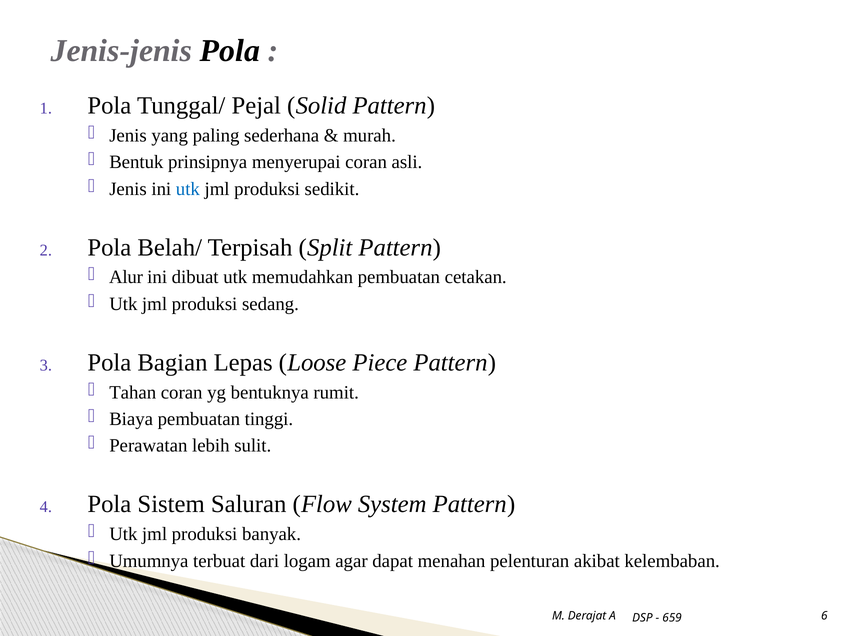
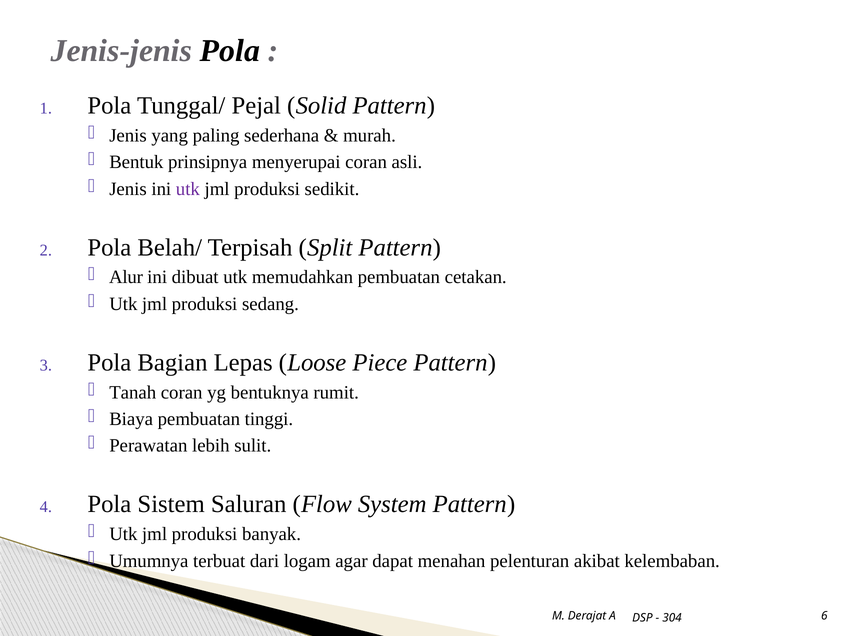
utk colour: blue -> purple (188, 189)
Tahan: Tahan -> Tanah (133, 392)
659: 659 -> 304 (672, 618)
